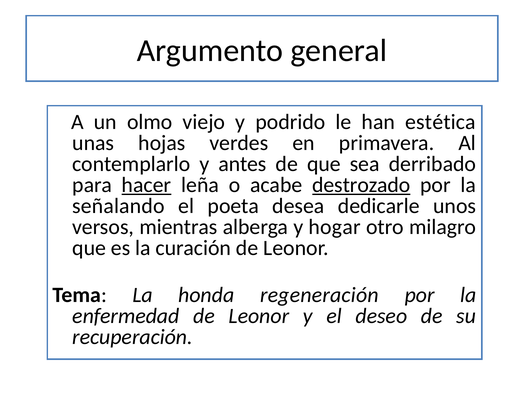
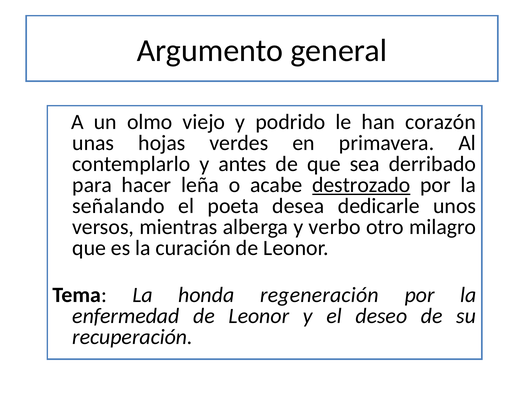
estética: estética -> corazón (441, 122)
hacer underline: present -> none (146, 185)
hogar: hogar -> verbo (335, 227)
